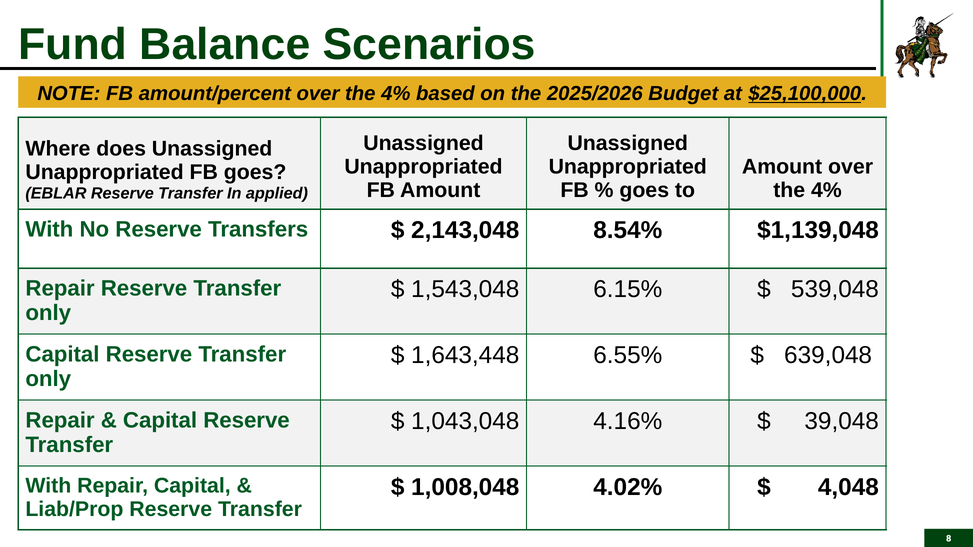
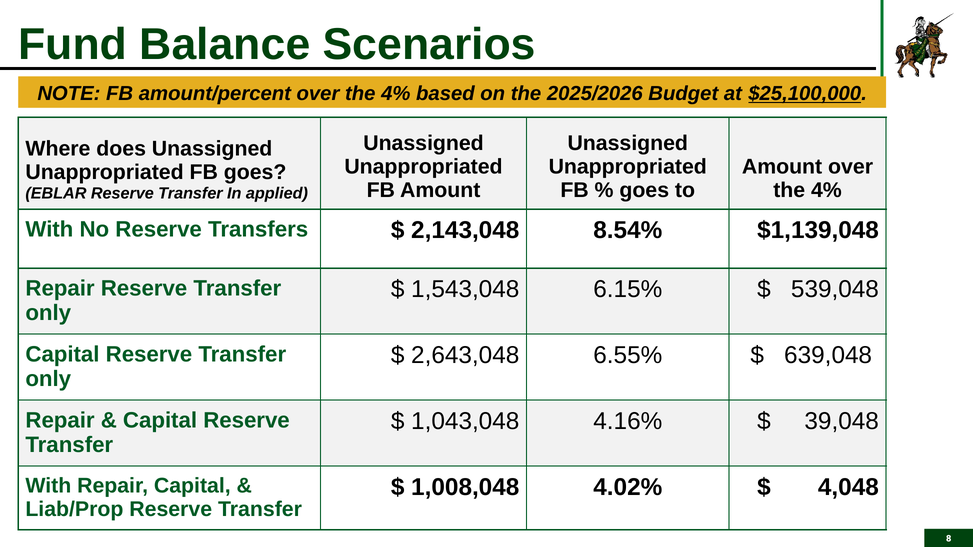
1,643,448: 1,643,448 -> 2,643,048 (465, 356)
